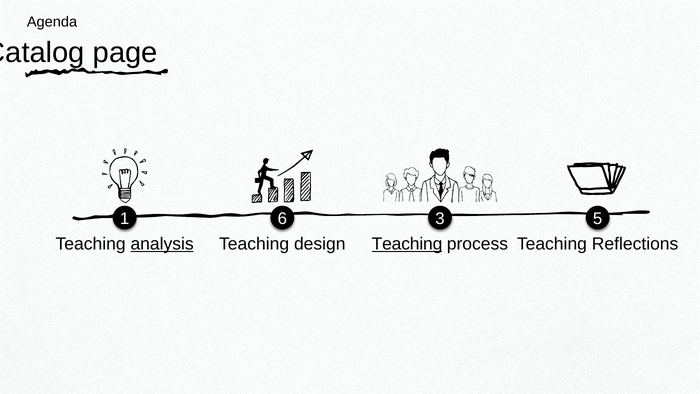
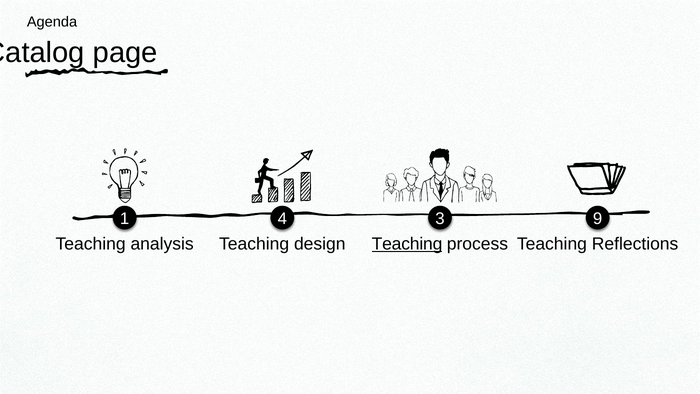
6: 6 -> 4 (282, 219)
5: 5 -> 9 (598, 219)
analysis underline: present -> none (162, 244)
